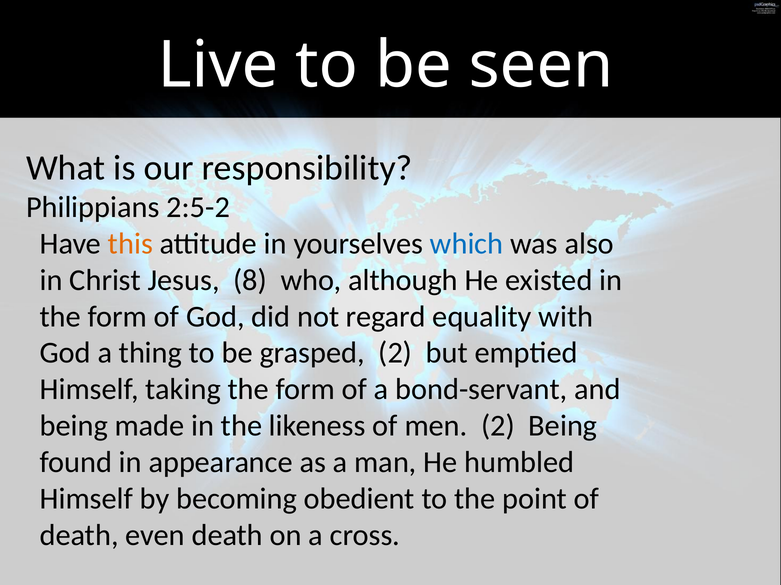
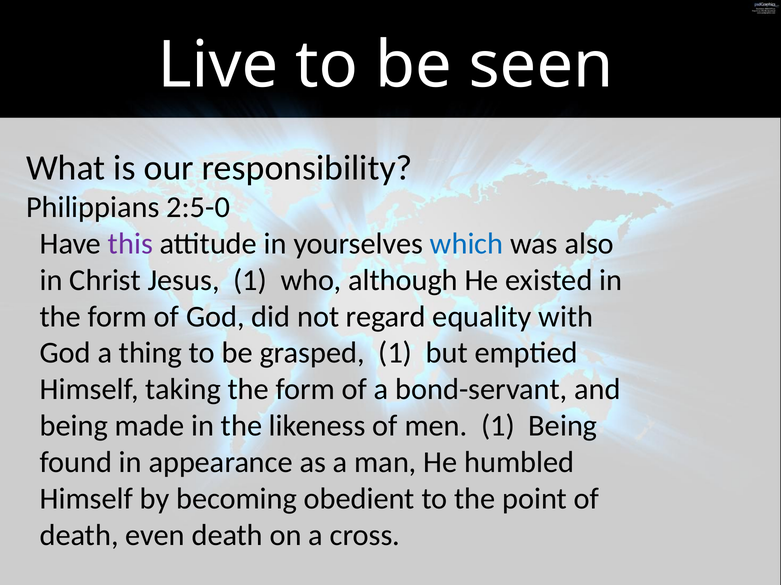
2:5-2: 2:5-2 -> 2:5-0 (198, 208)
this colour: orange -> purple (130, 244)
Jesus 8: 8 -> 1 (250, 280)
grasped 2: 2 -> 1 (395, 353)
men 2: 2 -> 1 (498, 426)
